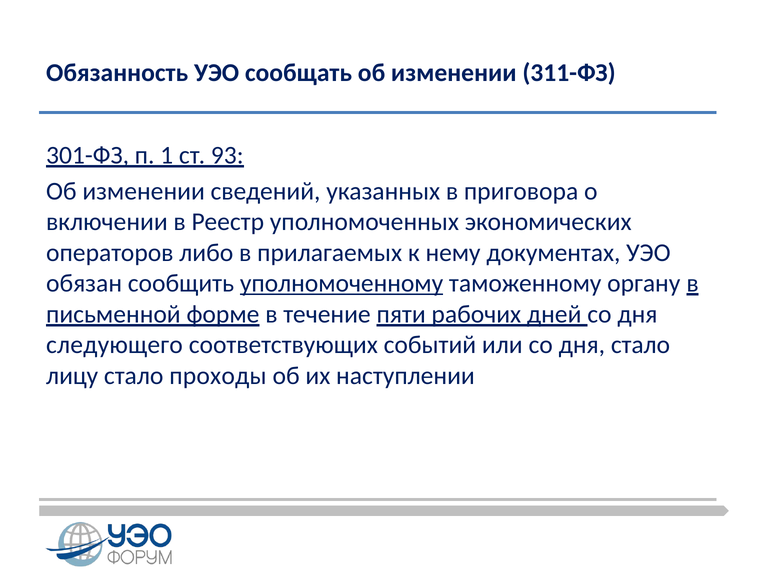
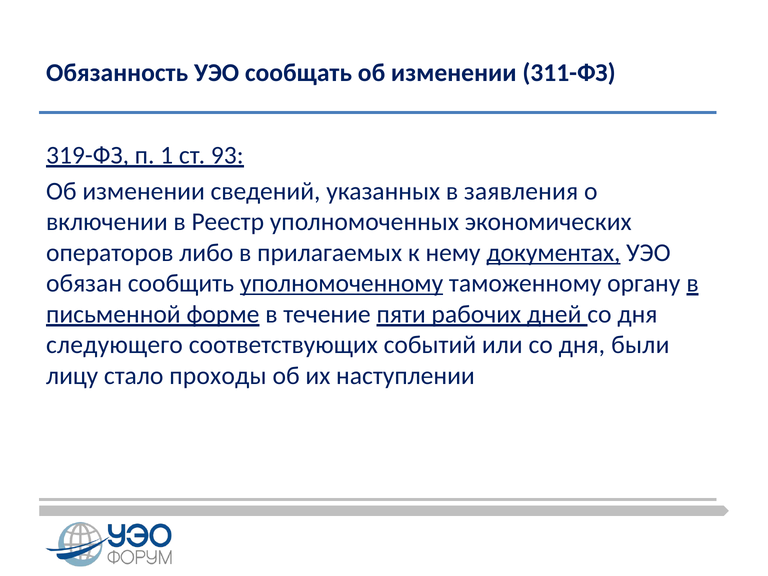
301-ФЗ: 301-ФЗ -> 319-ФЗ (88, 155)
приговора: приговора -> заявления (521, 191)
документах underline: none -> present (553, 253)
дня стало: стало -> были (640, 345)
